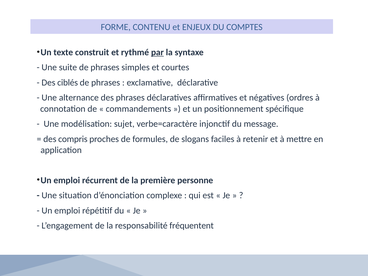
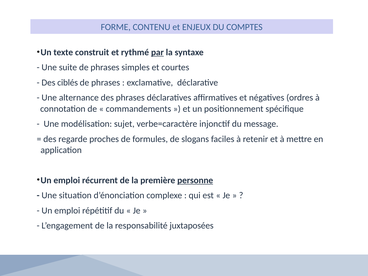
compris: compris -> regarde (73, 139)
personne underline: none -> present (195, 180)
fréquentent: fréquentent -> juxtaposées (192, 226)
